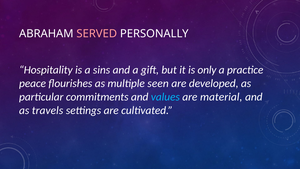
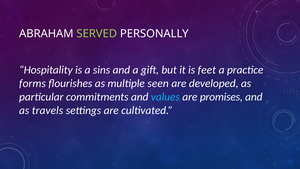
SERVED colour: pink -> light green (97, 34)
only: only -> feet (207, 70)
peace: peace -> forms (32, 83)
material: material -> promises (221, 97)
